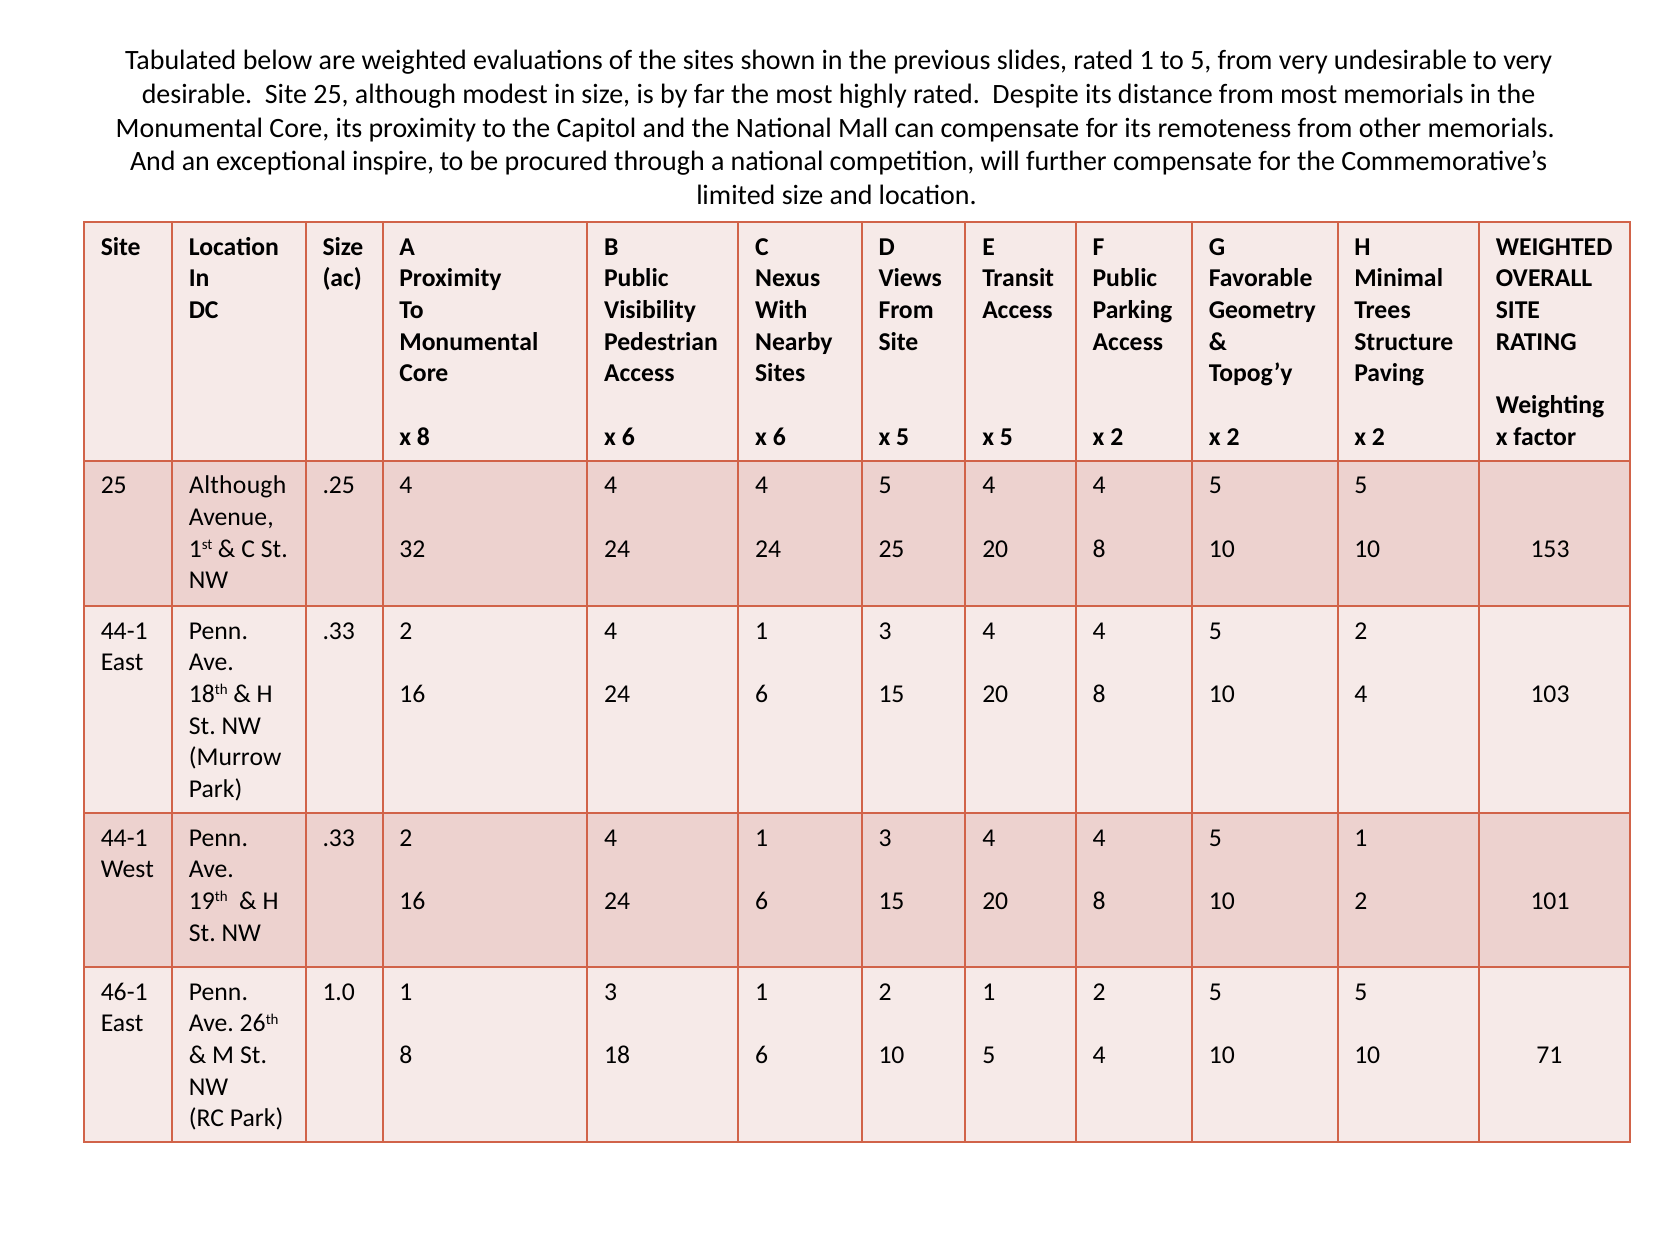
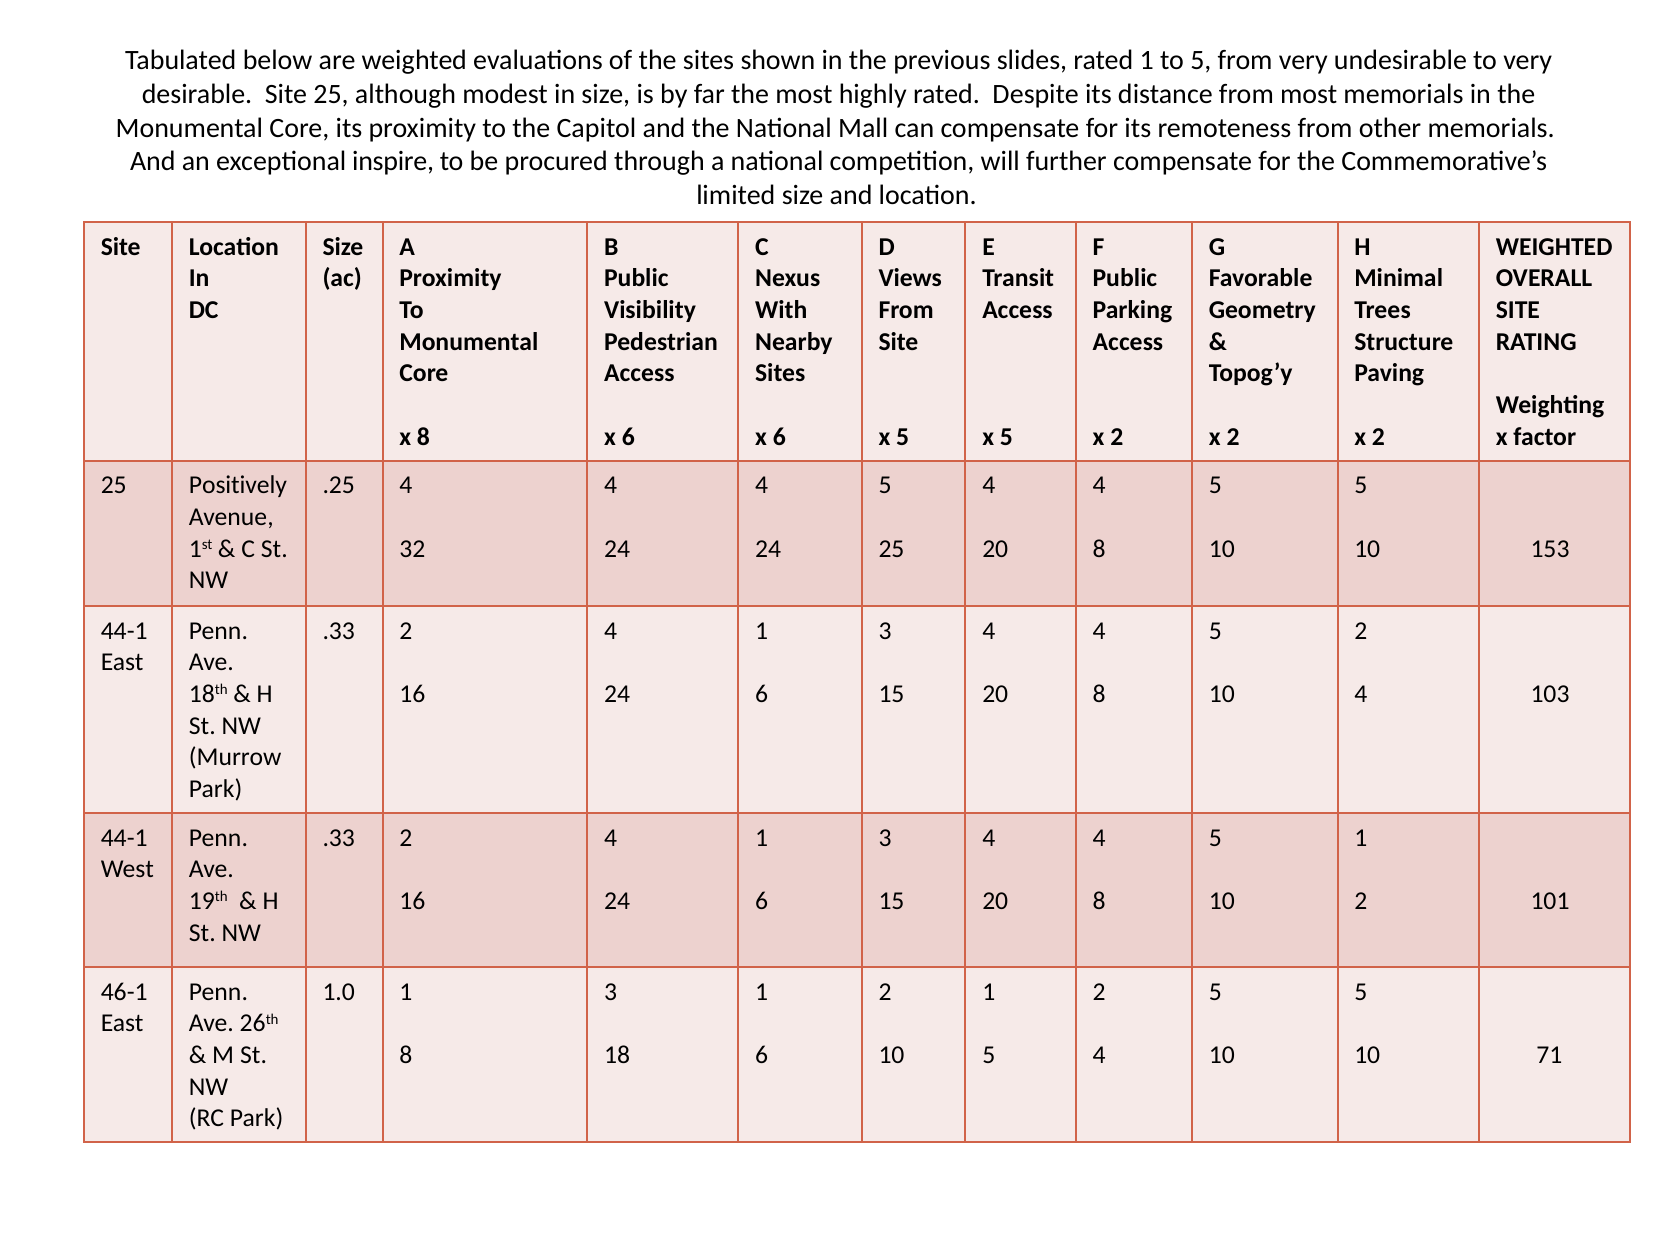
Although: Although -> Positively (238, 485)
